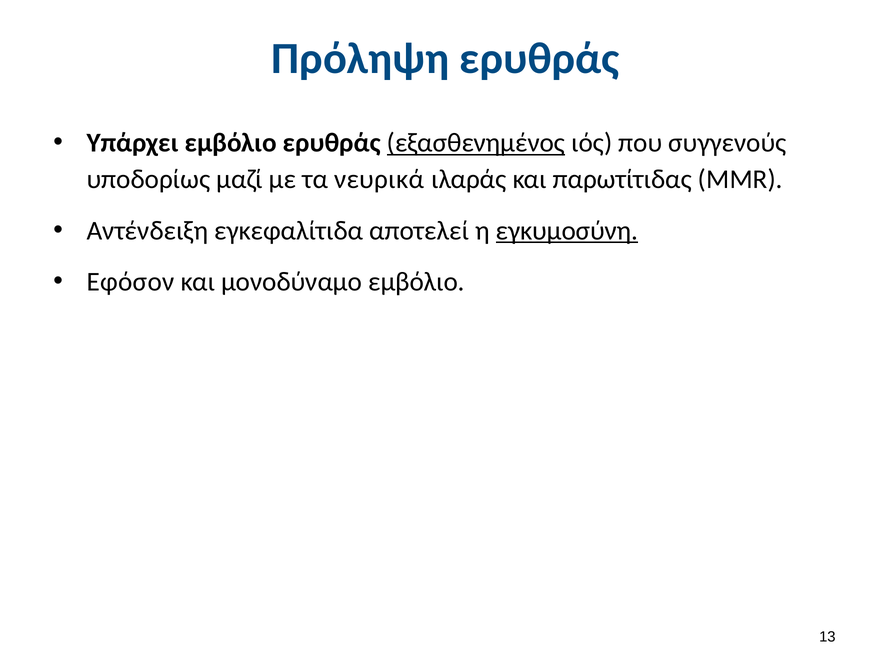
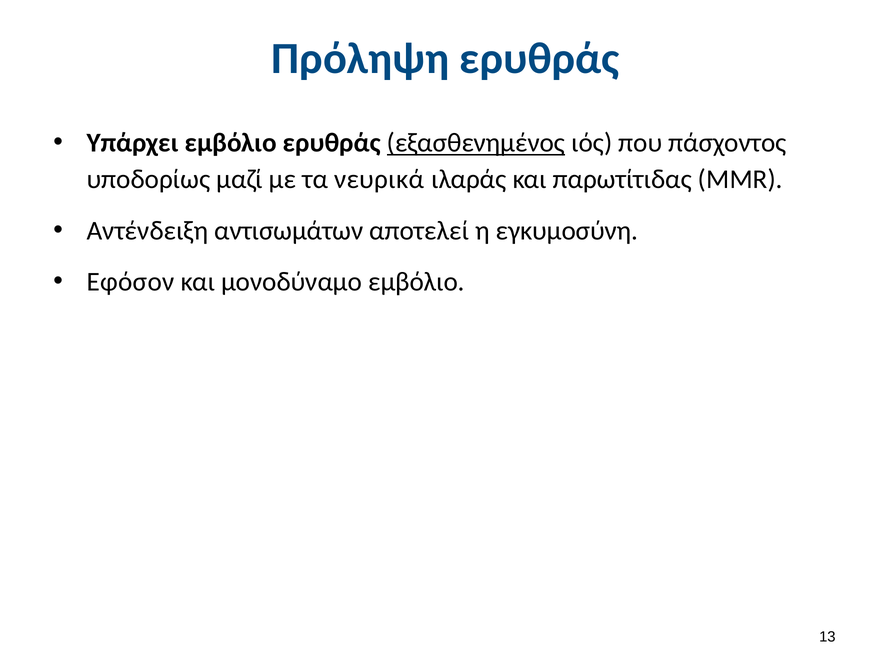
συγγενούς: συγγενούς -> πάσχοντος (728, 143)
εγκεφαλίτιδα: εγκεφαλίτιδα -> αντισωμάτων (289, 231)
εγκυμοσύνη underline: present -> none (567, 231)
